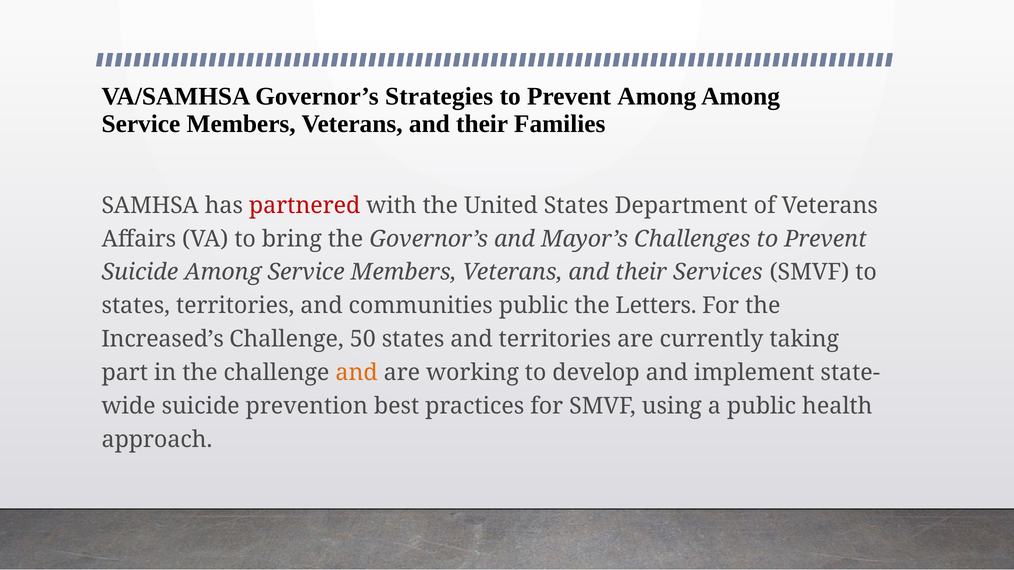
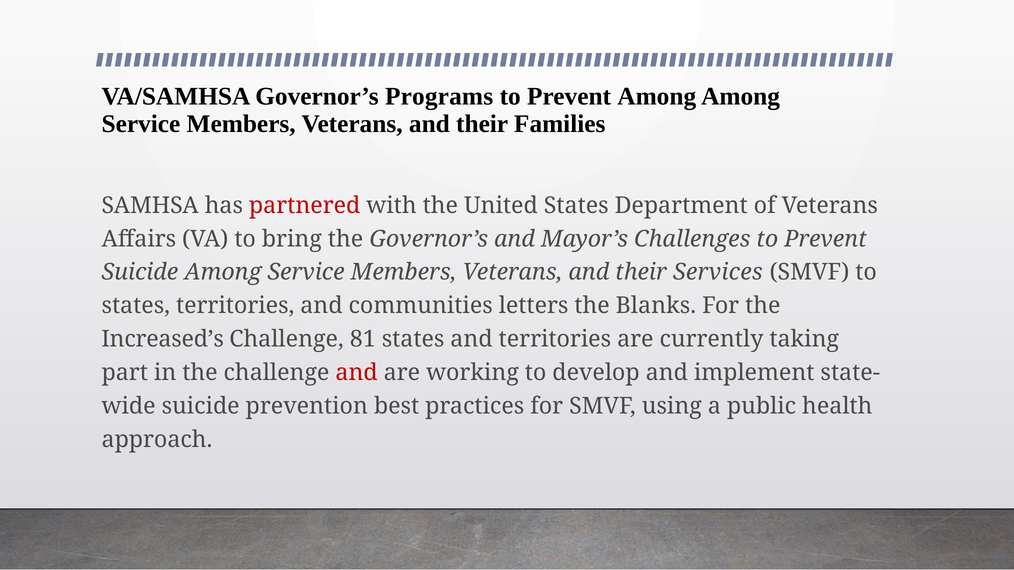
Strategies: Strategies -> Programs (439, 97)
communities public: public -> letters (534, 306)
Letters: Letters -> Blanks (656, 306)
50: 50 -> 81 (363, 339)
and colour: orange -> red (357, 373)
